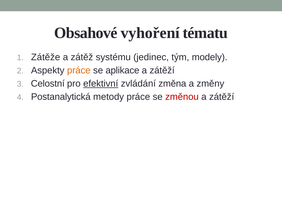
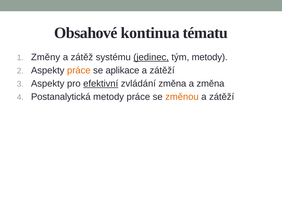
vyhoření: vyhoření -> kontinua (150, 33)
Zátěže: Zátěže -> Změny (46, 57)
jedinec underline: none -> present (151, 57)
tým modely: modely -> metody (210, 57)
Celostní: Celostní -> Aspekty (48, 83)
a změny: změny -> změna (210, 83)
změnou colour: red -> orange (182, 97)
